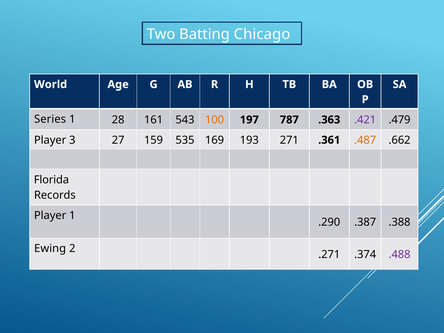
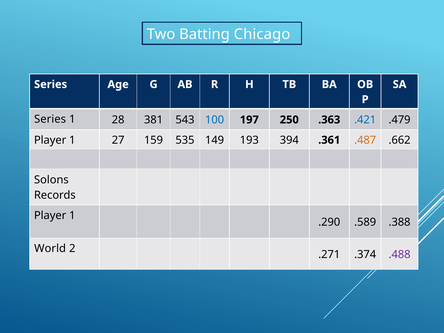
World: World -> Series (51, 84)
161: 161 -> 381 (154, 120)
100 colour: orange -> blue (215, 120)
787: 787 -> 250 (289, 120)
.421 colour: purple -> blue (365, 120)
3: 3 -> 1 (72, 140)
169: 169 -> 149 (215, 140)
271: 271 -> 394 (289, 140)
Florida: Florida -> Solons (51, 180)
.387: .387 -> .589 (365, 222)
Ewing: Ewing -> World (50, 249)
